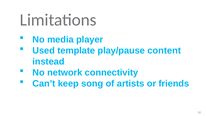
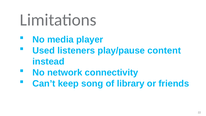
template: template -> listeners (76, 51)
artists: artists -> library (131, 84)
